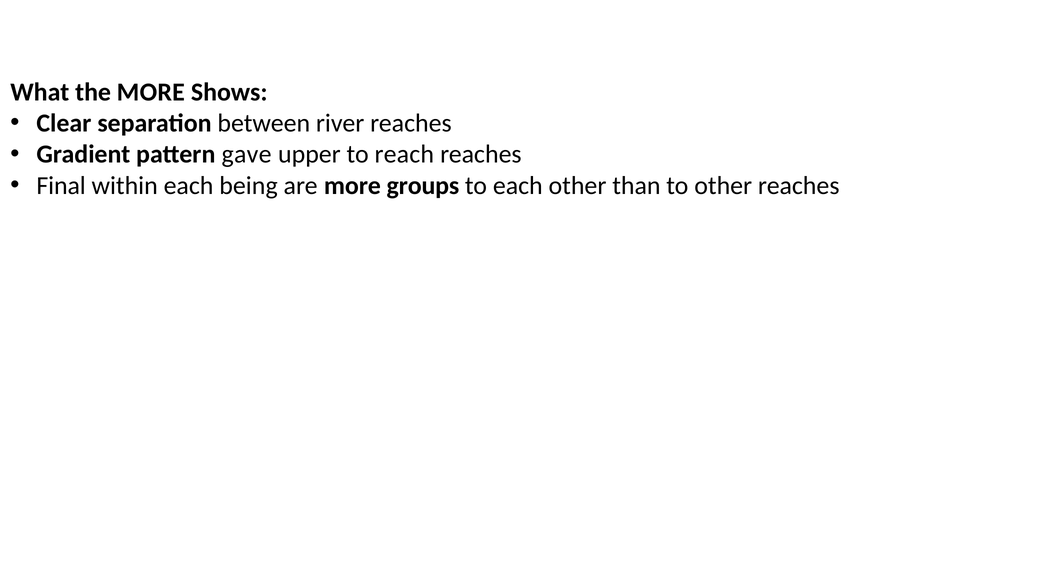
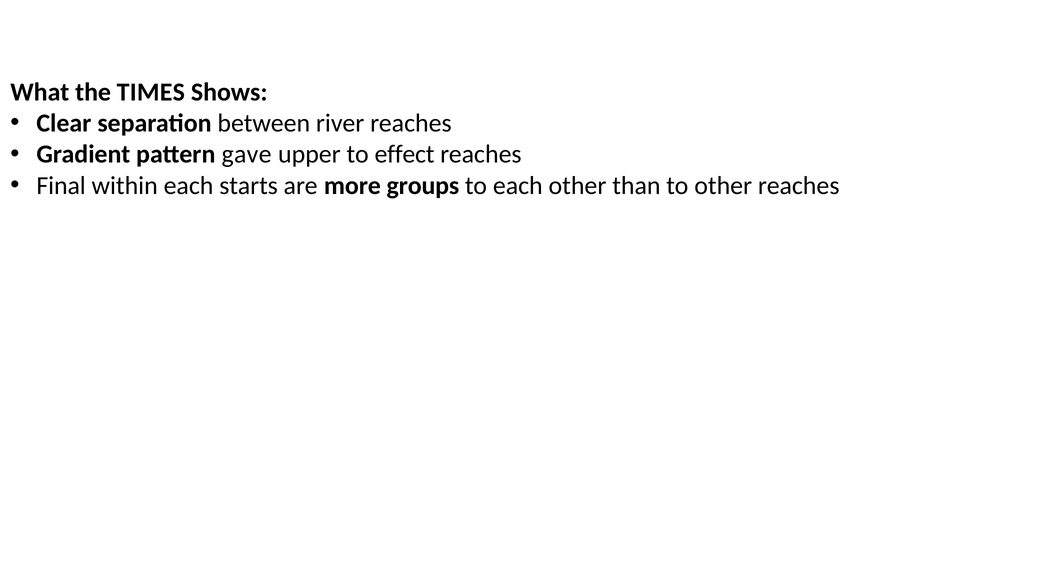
the MORE: MORE -> TIMES (151, 92)
reach: reach -> effect (404, 154)
being: being -> starts (249, 186)
